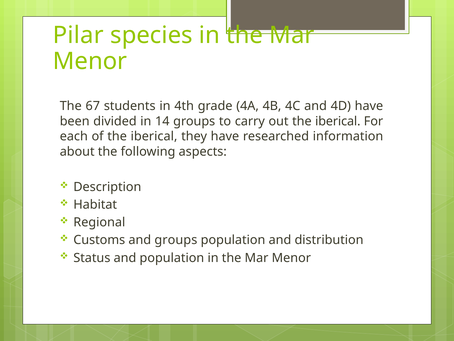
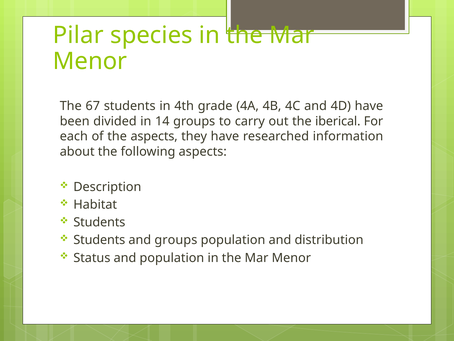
of the iberical: iberical -> aspects (154, 136)
Regional: Regional -> Students (99, 222)
Customs: Customs -> Students (99, 240)
